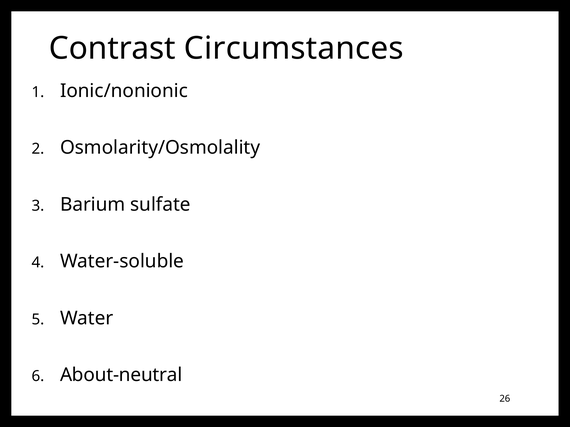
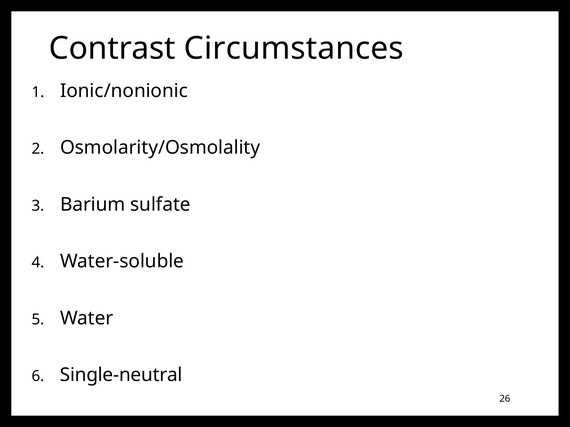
About-neutral: About-neutral -> Single-neutral (121, 375)
